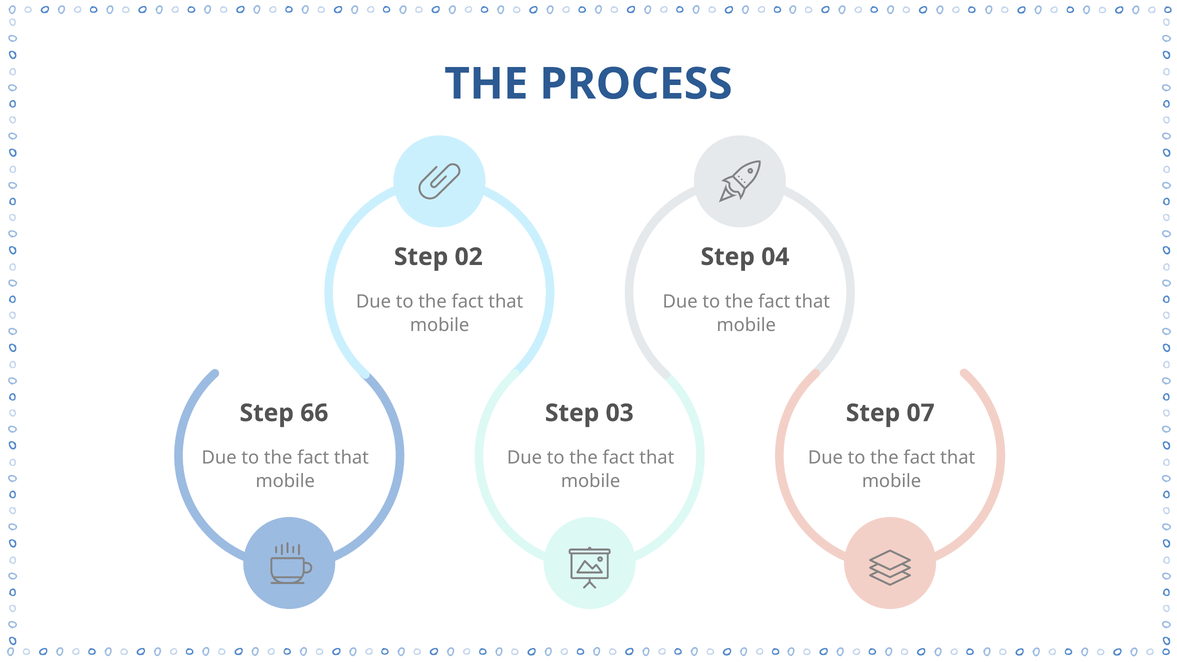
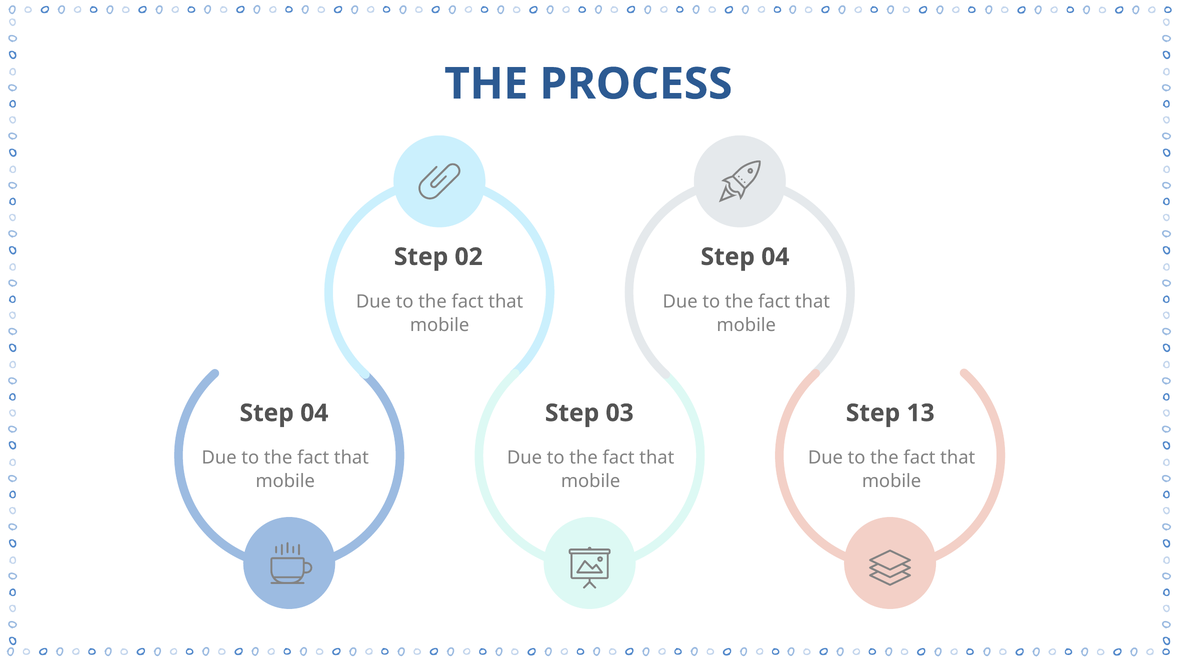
66: 66 -> 04 (314, 413)
07: 07 -> 13 (921, 413)
